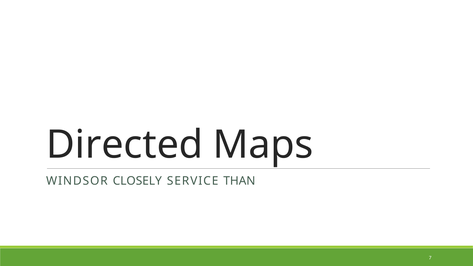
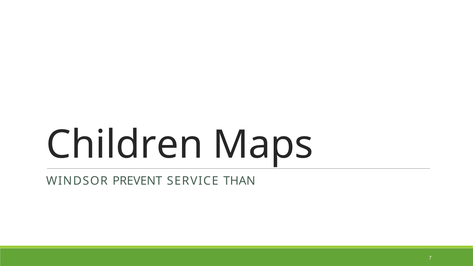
Directed: Directed -> Children (125, 145)
CLOSELY: CLOSELY -> PREVENT (137, 181)
